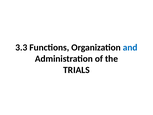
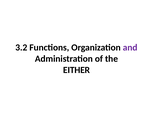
3.3: 3.3 -> 3.2 (21, 47)
and colour: blue -> purple (130, 47)
TRIALS: TRIALS -> EITHER (77, 70)
